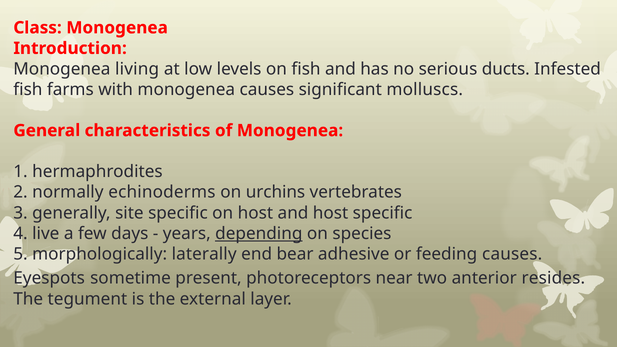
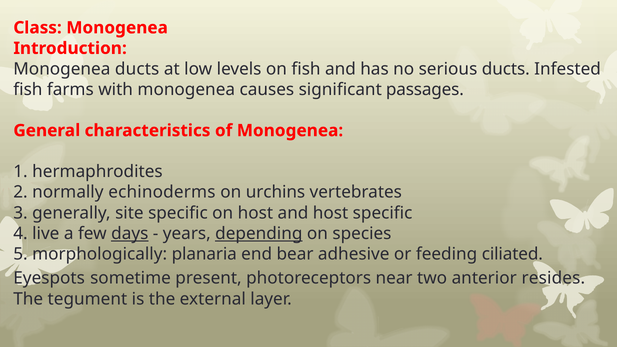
Monogenea living: living -> ducts (137, 69)
molluscs: molluscs -> passages (425, 89)
days underline: none -> present (130, 233)
laterally: laterally -> planaria (204, 254)
feeding causes: causes -> ciliated (512, 254)
